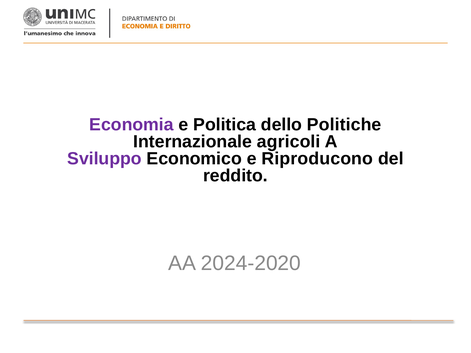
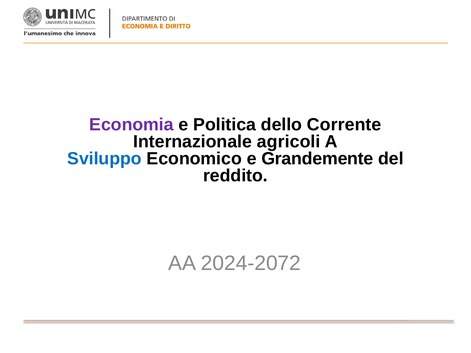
Politiche: Politiche -> Corrente (344, 125)
Sviluppo colour: purple -> blue (104, 159)
Riproducono: Riproducono -> Grandemente (317, 159)
2024-2020: 2024-2020 -> 2024-2072 (251, 263)
